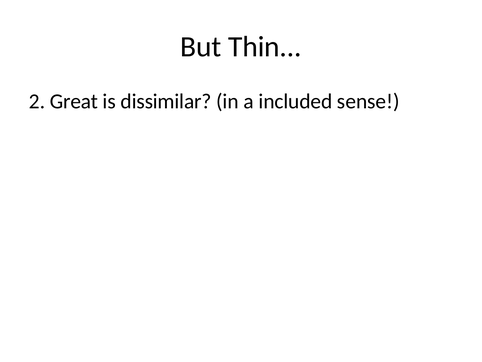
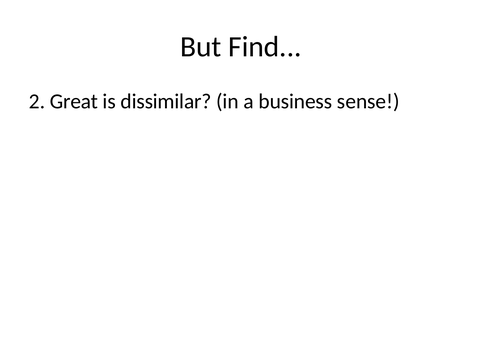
Thin: Thin -> Find (265, 47)
included: included -> business (295, 101)
